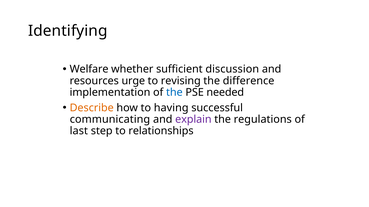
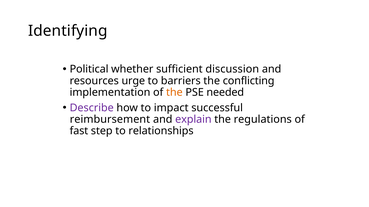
Welfare: Welfare -> Political (89, 69)
revising: revising -> barriers (181, 81)
difference: difference -> conflicting (249, 81)
the colour: blue -> orange (174, 93)
Describe colour: orange -> purple (92, 108)
having: having -> impact (171, 108)
communicating: communicating -> reimbursement (110, 120)
last: last -> fast (79, 131)
